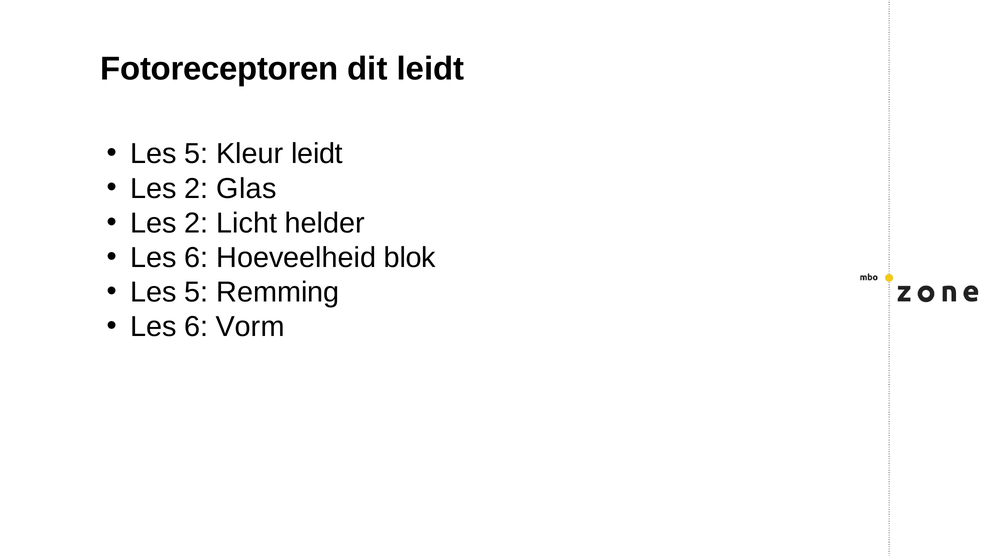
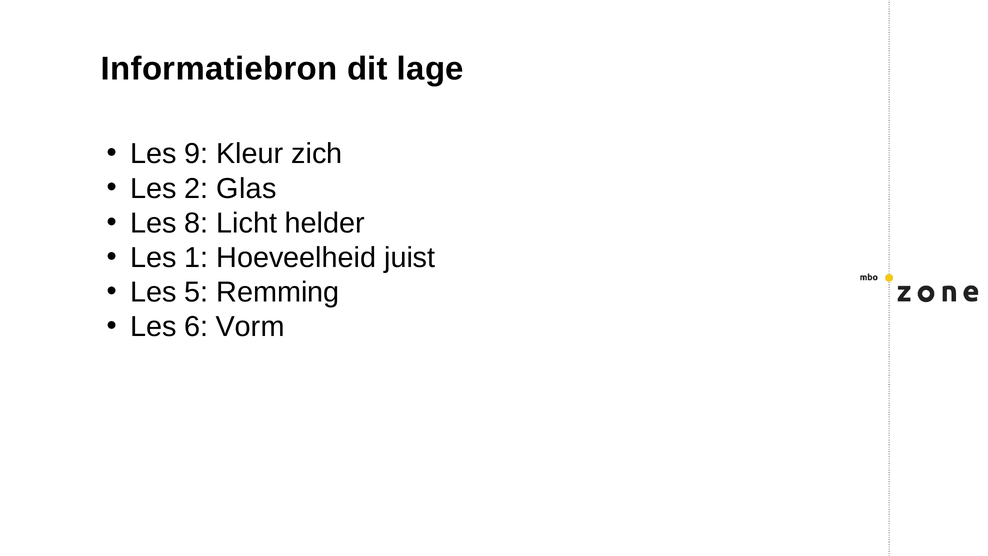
Fotoreceptoren: Fotoreceptoren -> Informatiebron (219, 69)
dit leidt: leidt -> lage (430, 69)
5: 5 -> 9 (196, 154)
Kleur leidt: leidt -> zich (317, 154)
2: 2 -> 8 (196, 223)
6: 6 -> 1 (196, 258)
blok: blok -> juist (410, 258)
